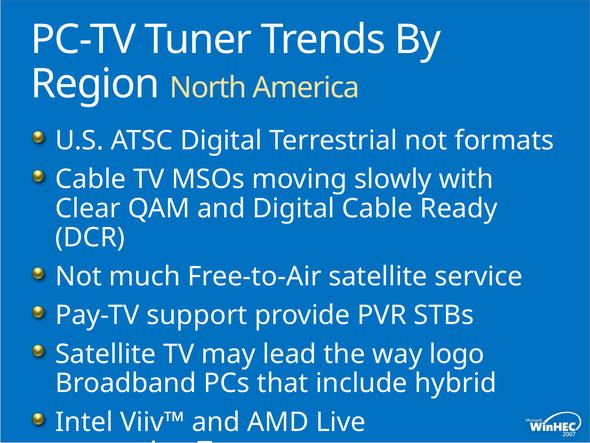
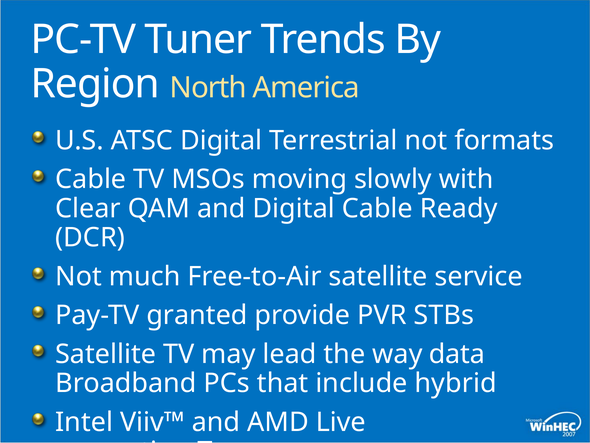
support: support -> granted (197, 315)
logo: logo -> data (457, 354)
